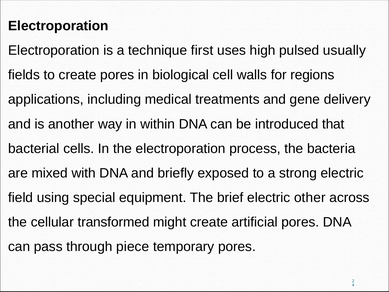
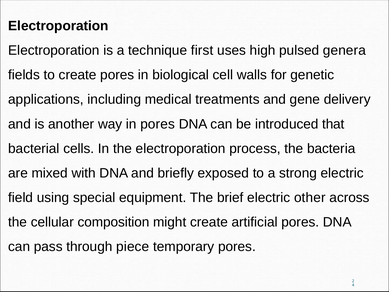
usually: usually -> genera (344, 50)
regions: regions -> genetic (312, 75)
in within: within -> pores (158, 124)
transformed: transformed -> composition (114, 222)
